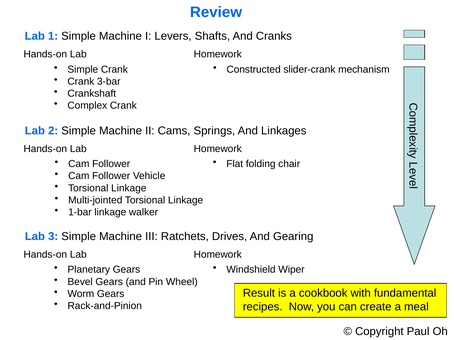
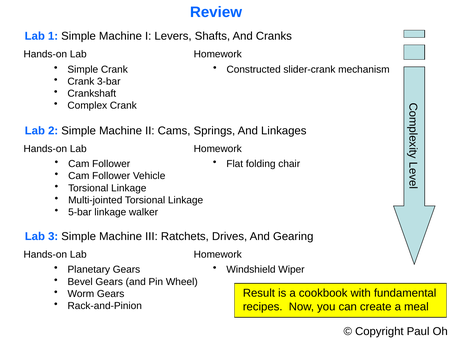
1-bar: 1-bar -> 5-bar (80, 213)
